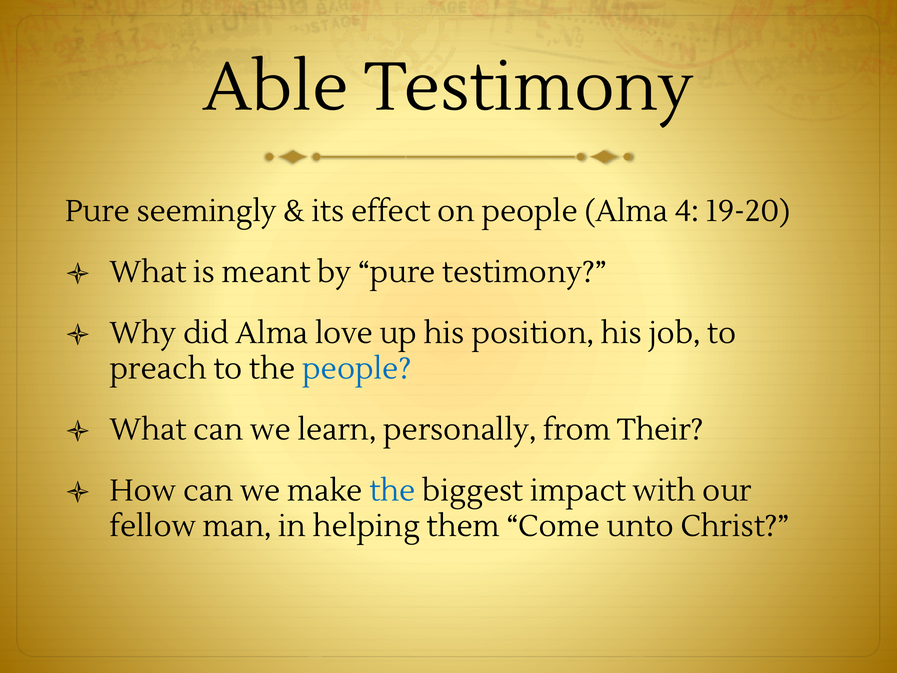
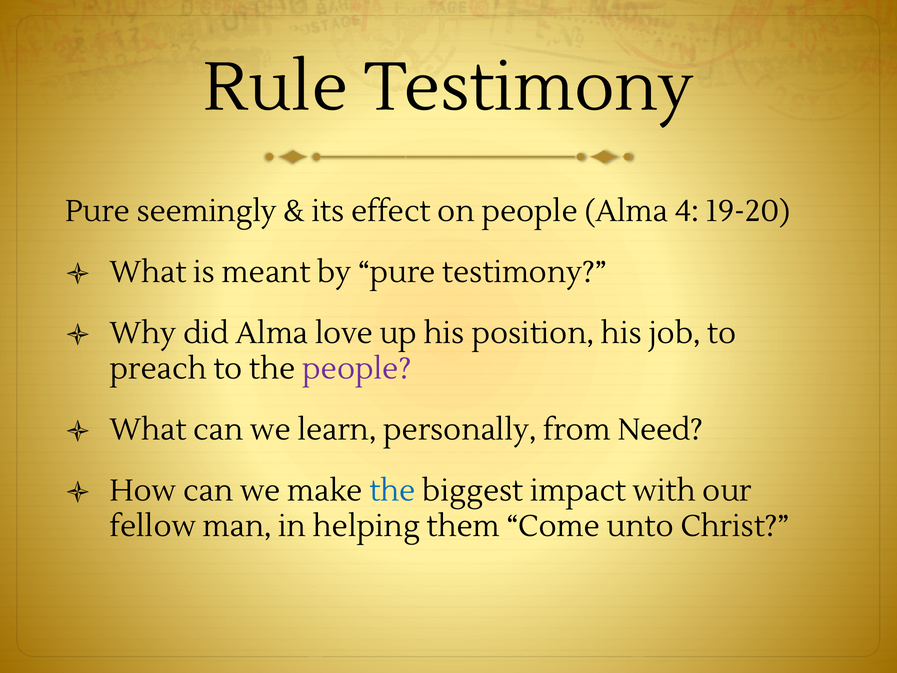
Able: Able -> Rule (276, 88)
people colour: blue -> purple (357, 369)
Their: Their -> Need (660, 430)
